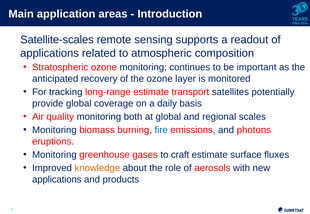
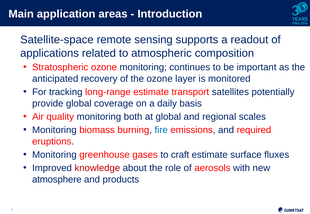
Satellite-scales: Satellite-scales -> Satellite-space (57, 40)
photons: photons -> required (254, 130)
knowledge colour: orange -> red (97, 169)
applications: applications -> atmosphere (57, 180)
